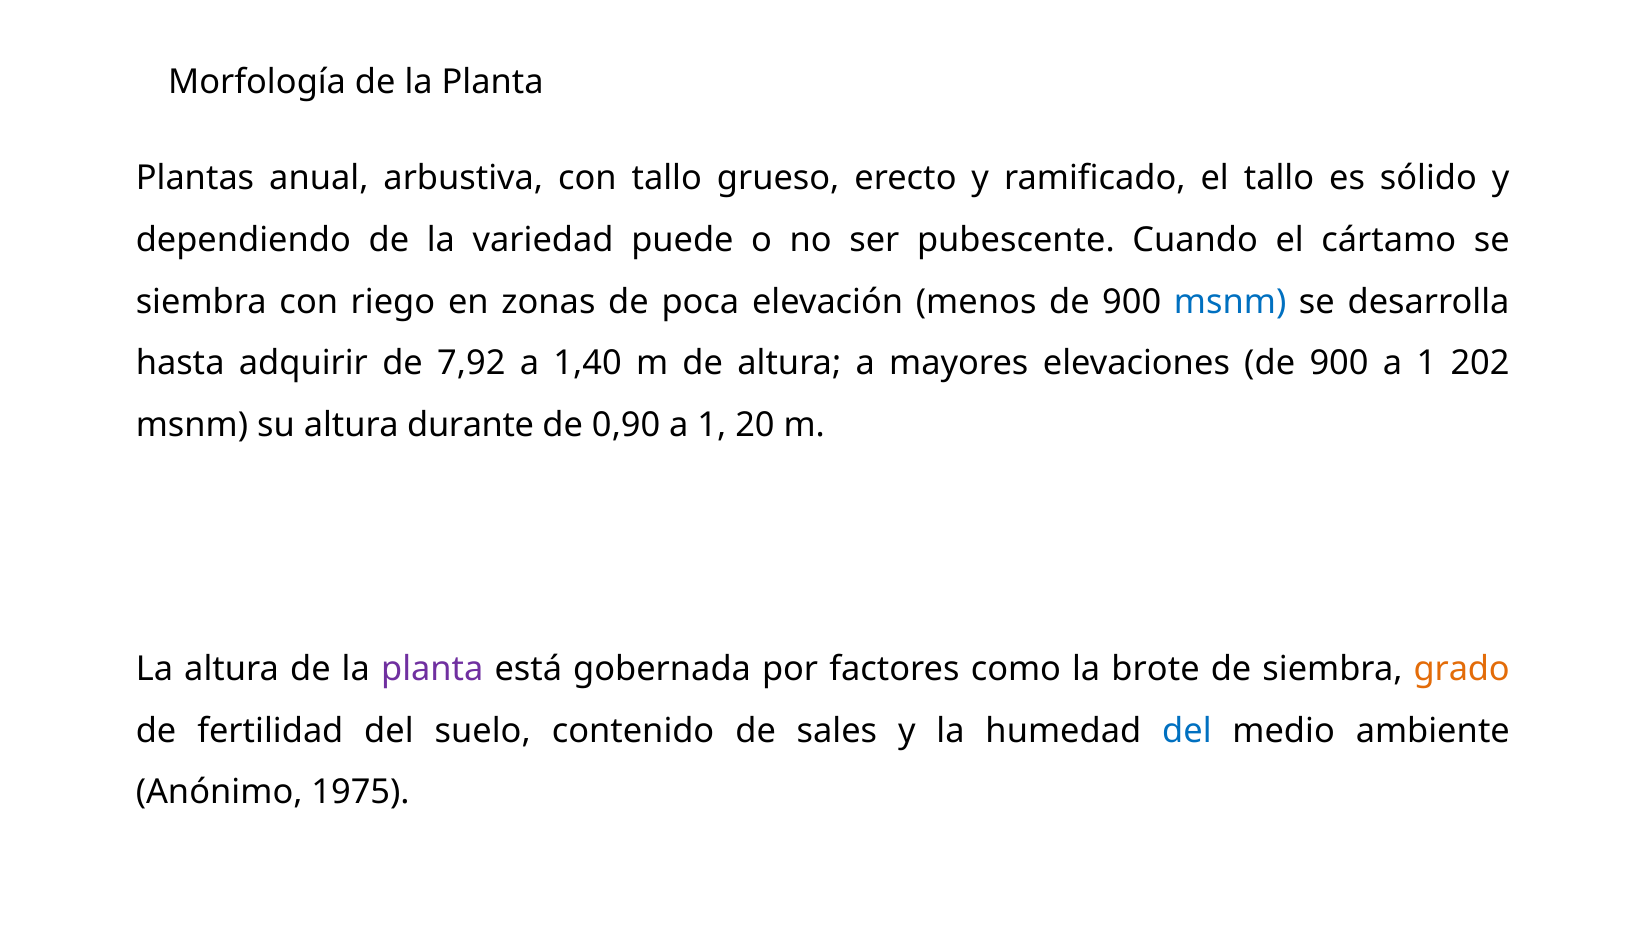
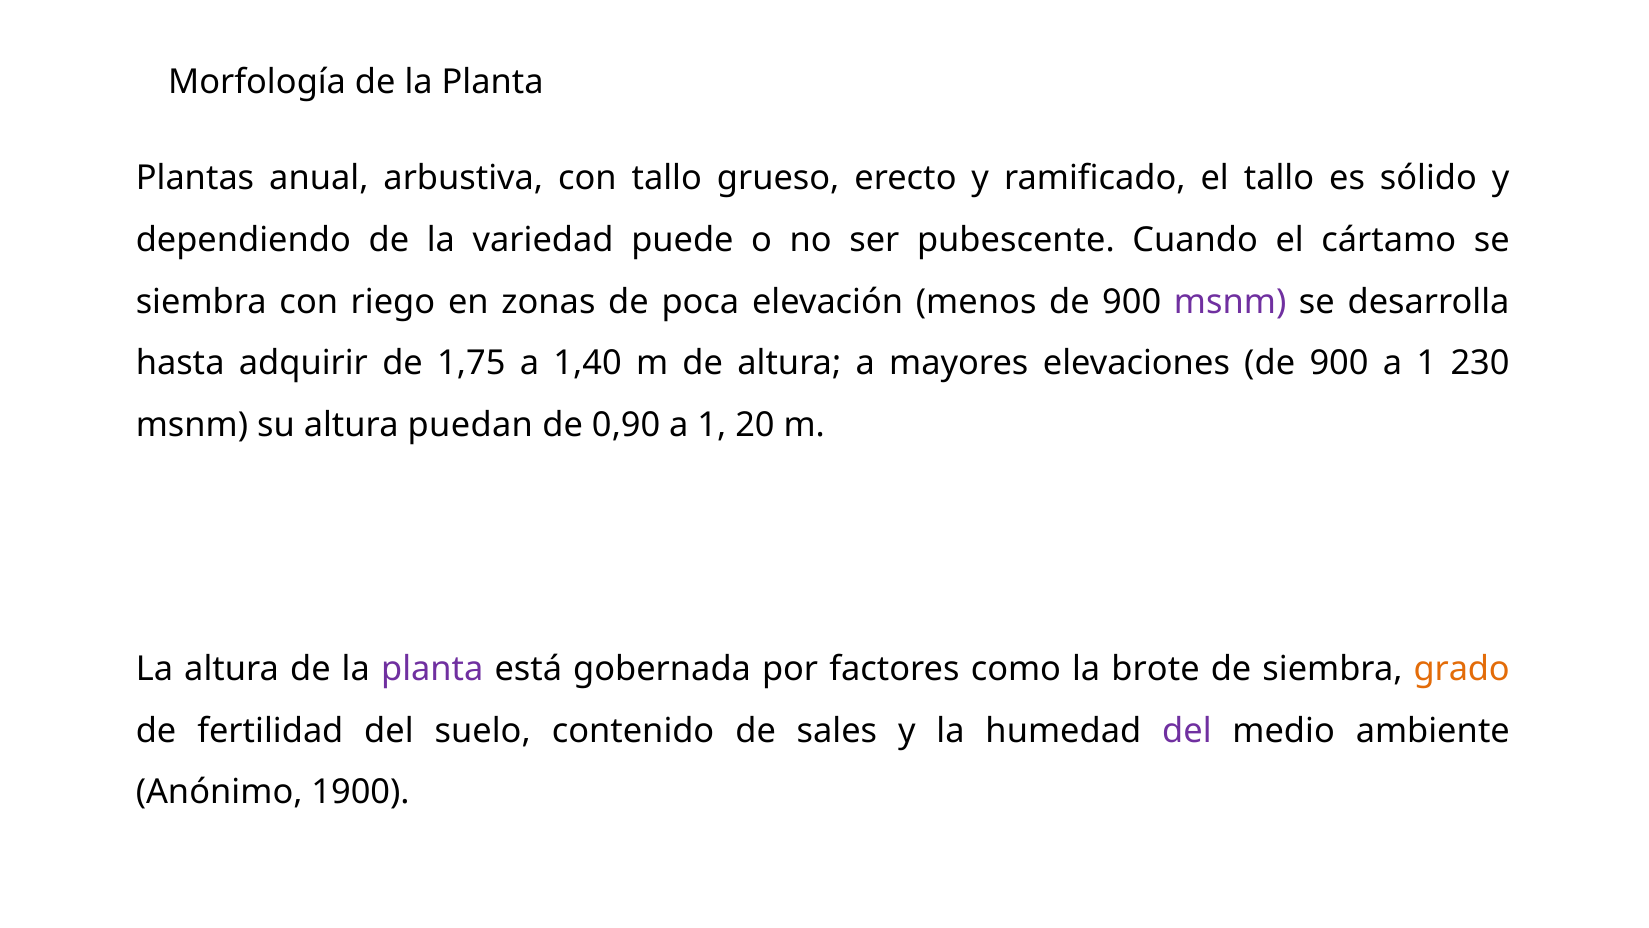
msnm colour: blue -> purple (1230, 302)
7,92: 7,92 -> 1,75 (471, 363)
202: 202 -> 230 (1480, 363)
durante: durante -> puedan (470, 425)
del colour: blue -> purple (1187, 730)
1975: 1975 -> 1900 (361, 792)
